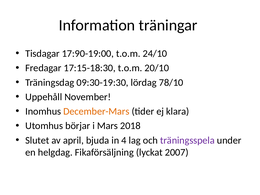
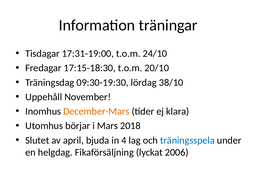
17:90-19:00: 17:90-19:00 -> 17:31-19:00 (88, 54)
78/10: 78/10 -> 38/10 (171, 82)
träningsspela colour: purple -> blue (187, 140)
2007: 2007 -> 2006 (177, 152)
